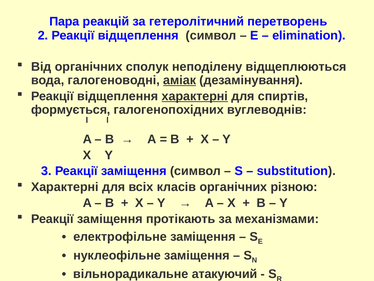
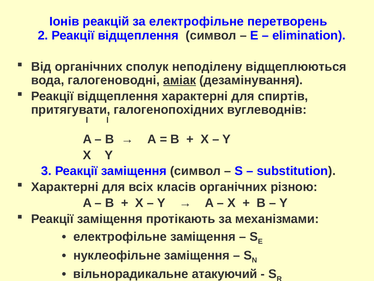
Пара: Пара -> Іонів (64, 22)
за гетеролітичний: гетеролітичний -> електрофільне (196, 22)
характерні underline: present -> none (195, 96)
формується: формується -> притягувати (71, 110)
